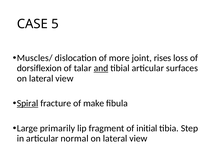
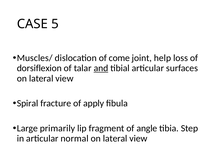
more: more -> come (119, 58)
rises: rises -> help (162, 58)
Spiral underline: present -> none (28, 104)
make: make -> apply (94, 104)
initial: initial -> angle (147, 129)
